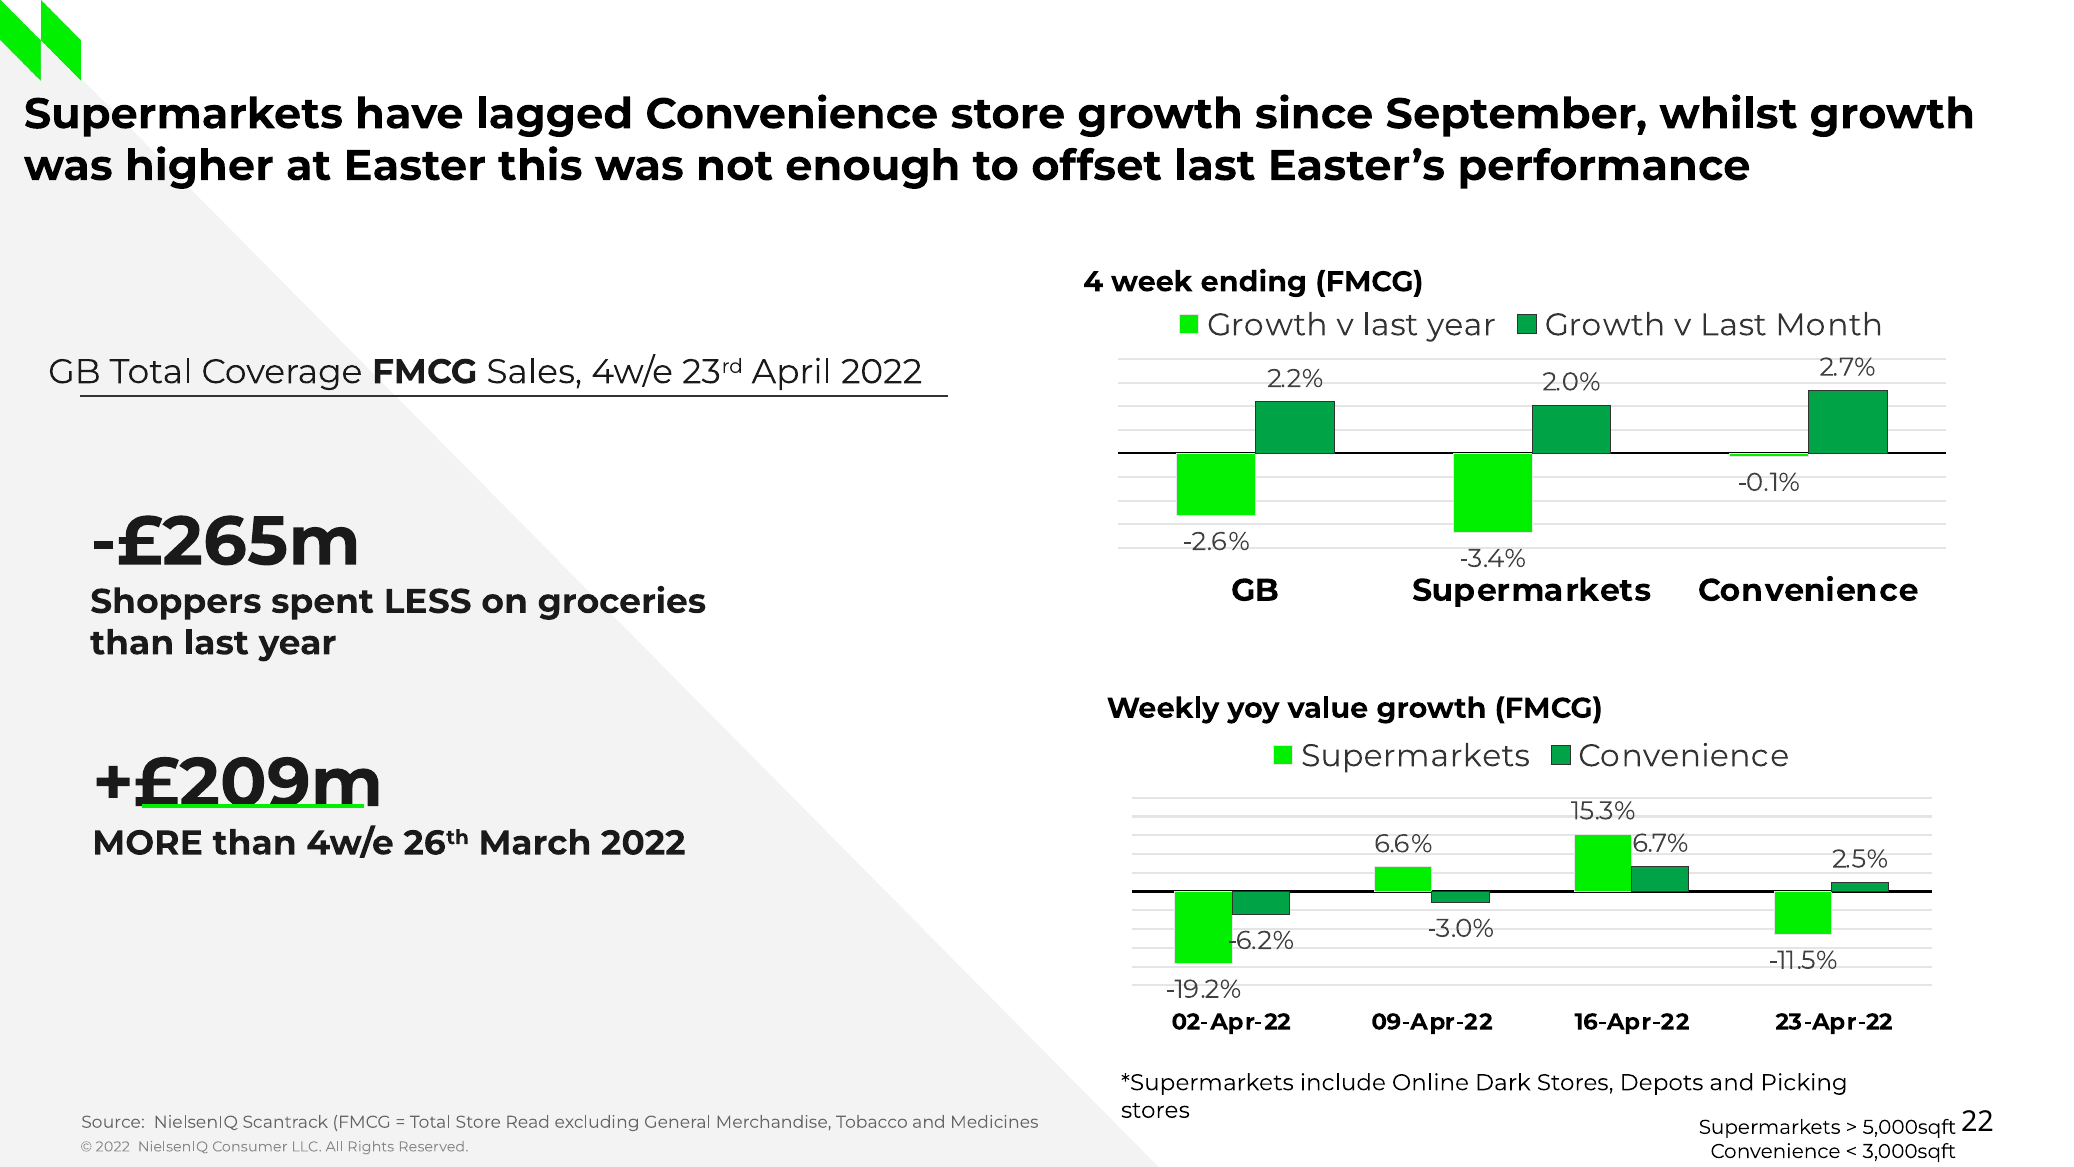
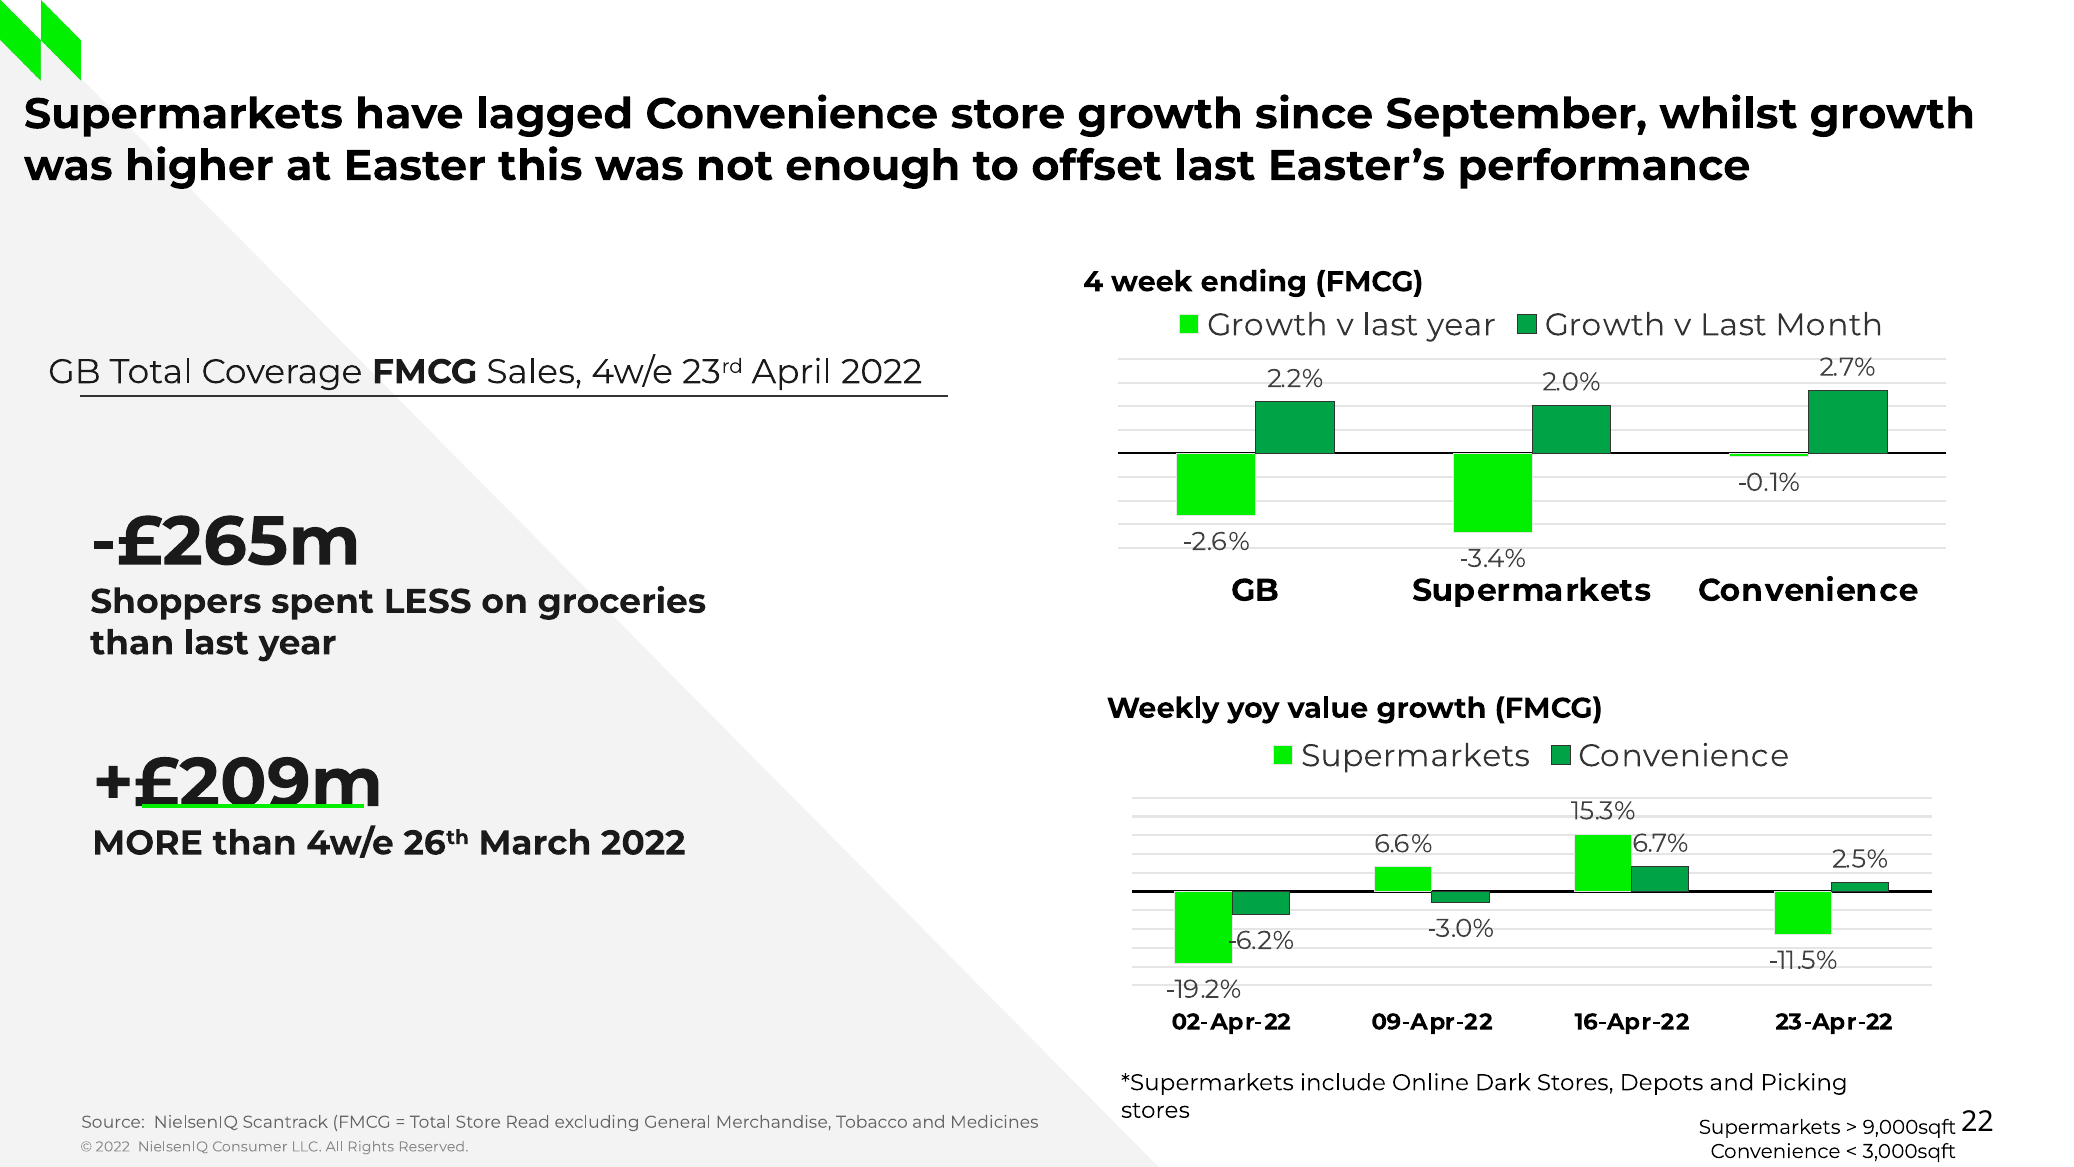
5,000sqft: 5,000sqft -> 9,000sqft (1909, 1127)
